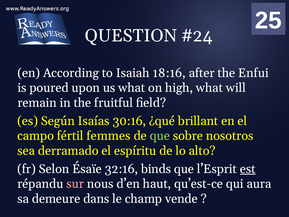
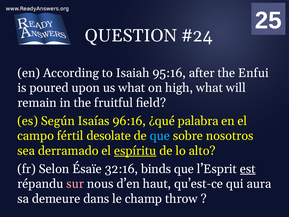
18:16: 18:16 -> 95:16 (169, 73)
30:16: 30:16 -> 96:16 (129, 121)
brillant: brillant -> palabra (198, 121)
femmes: femmes -> desolate (109, 136)
que colour: light green -> light blue (160, 136)
espíritu underline: none -> present (135, 151)
vende: vende -> throw (181, 199)
